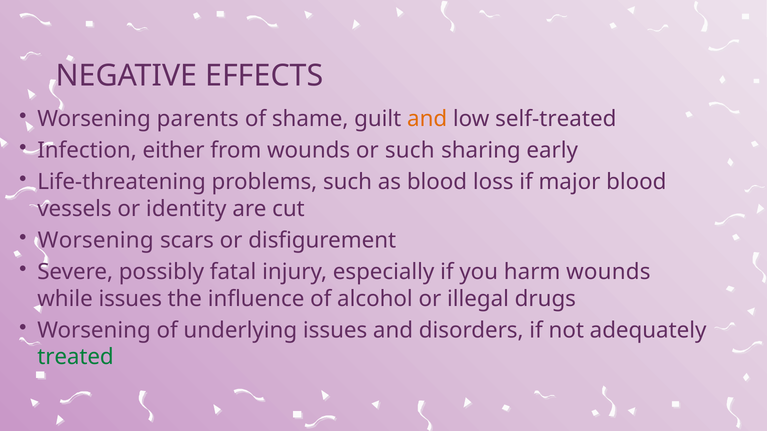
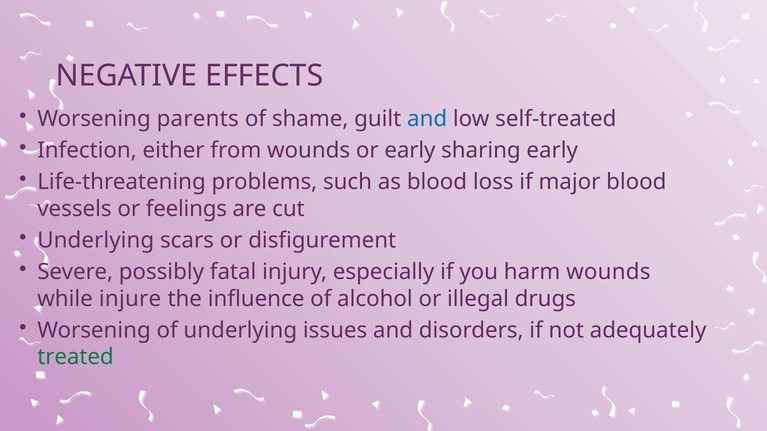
and colour: orange -> blue (427, 119)
or such: such -> early (410, 151)
identity: identity -> feelings (186, 209)
Worsening: Worsening -> Underlying (96, 241)
while issues: issues -> injure (130, 299)
